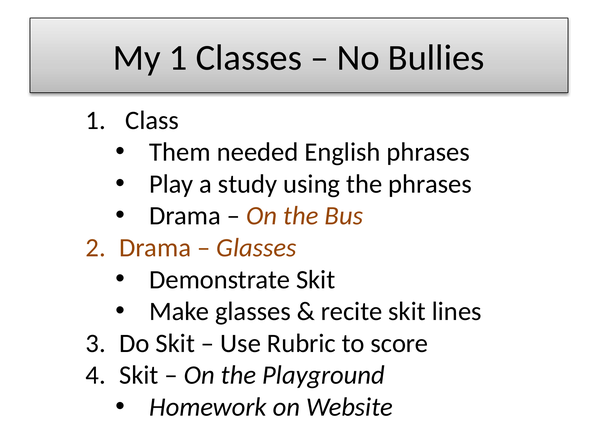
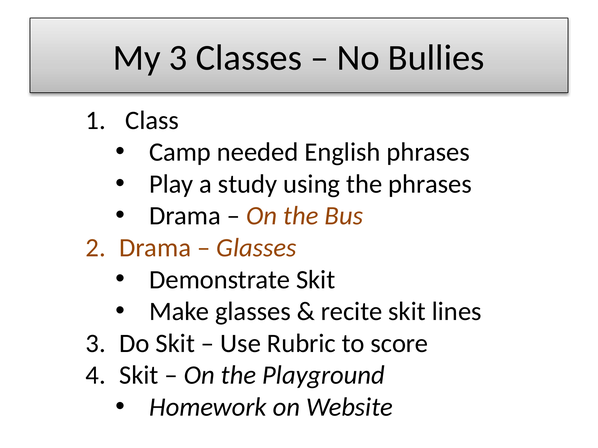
My 1: 1 -> 3 (178, 58)
Them: Them -> Camp (180, 152)
